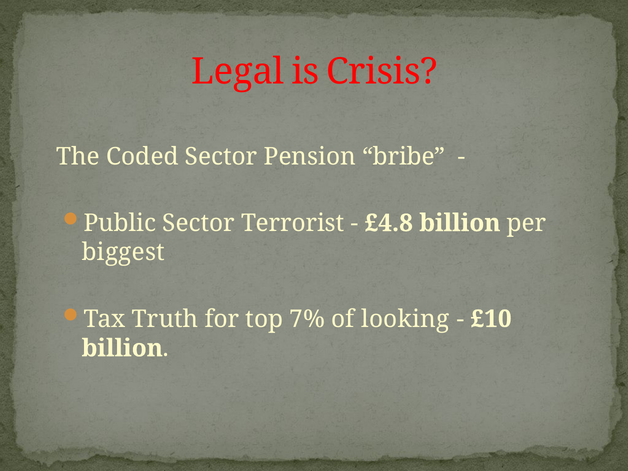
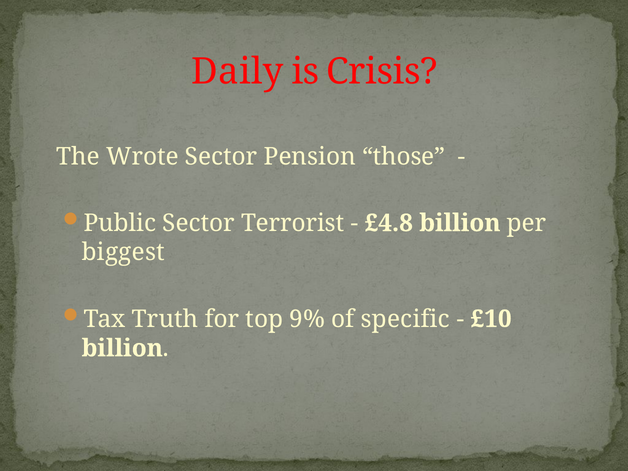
Legal: Legal -> Daily (238, 72)
Coded: Coded -> Wrote (142, 157)
bribe: bribe -> those (404, 157)
7%: 7% -> 9% (307, 319)
looking: looking -> specific (405, 319)
